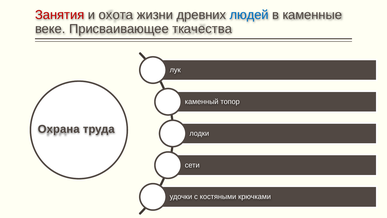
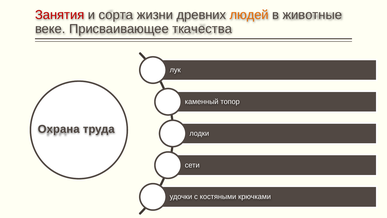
охота: охота -> сорта (116, 15)
людей colour: blue -> orange (249, 15)
каменные: каменные -> животные (312, 15)
